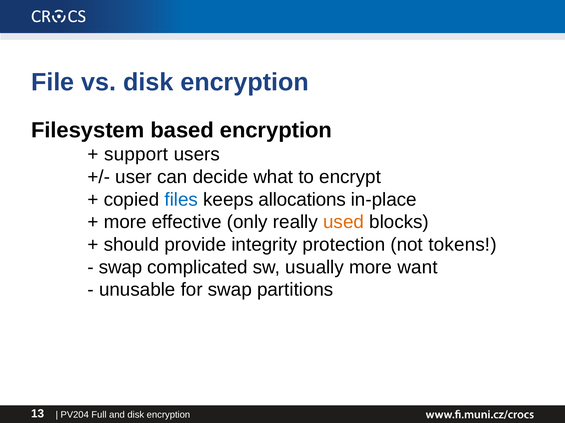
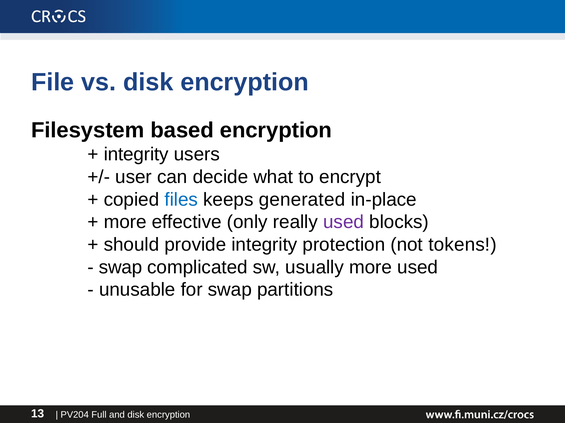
support: support -> integrity (136, 155)
allocations: allocations -> generated (302, 200)
used colour: orange -> purple (344, 222)
more want: want -> used (418, 268)
